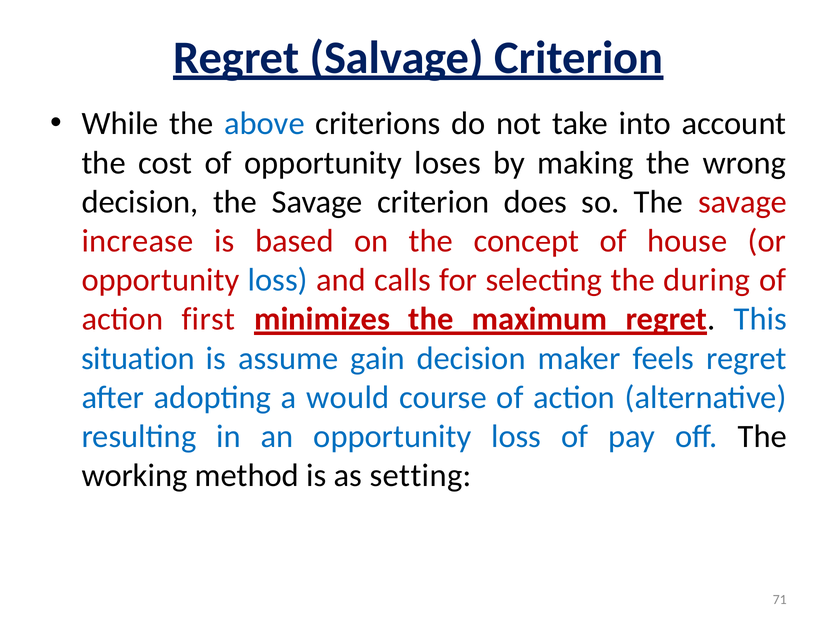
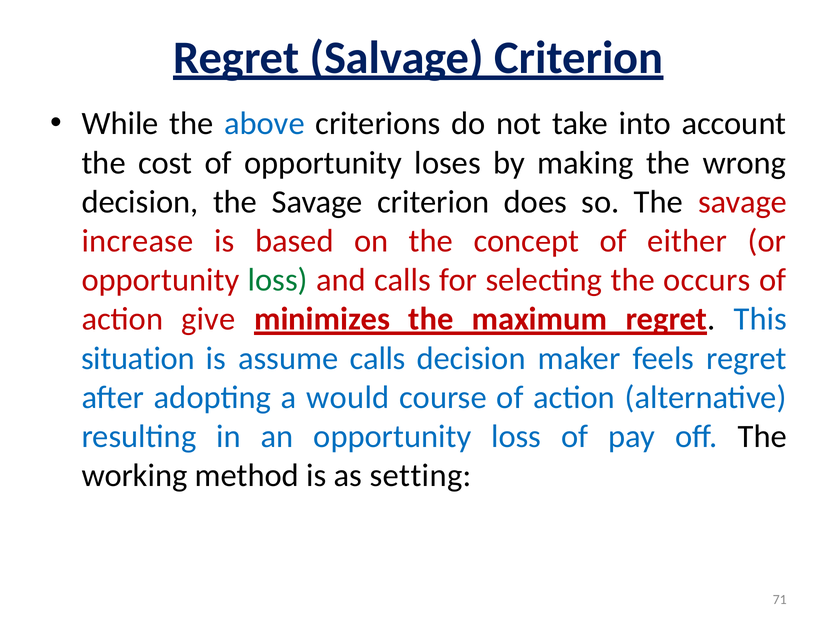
house: house -> either (687, 241)
loss colour: blue -> green (278, 280)
during: during -> occurs (707, 280)
first: first -> give (208, 319)
assume gain: gain -> calls (378, 358)
